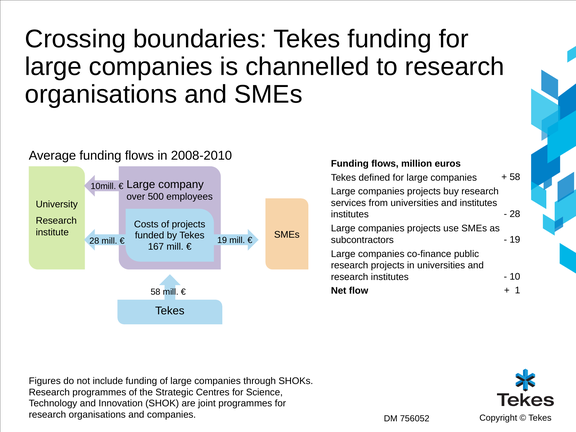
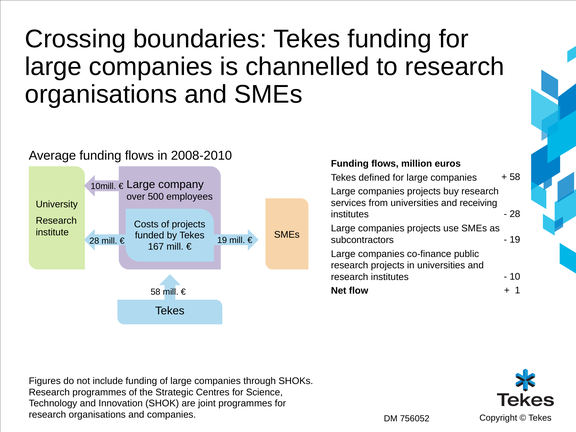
and institutes: institutes -> receiving (478, 203)
